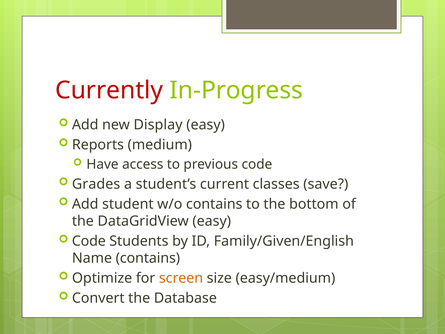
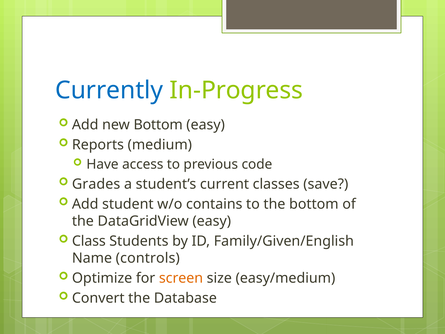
Currently colour: red -> blue (109, 90)
new Display: Display -> Bottom (158, 125)
Code: Code -> Class (89, 241)
Name contains: contains -> controls (148, 258)
